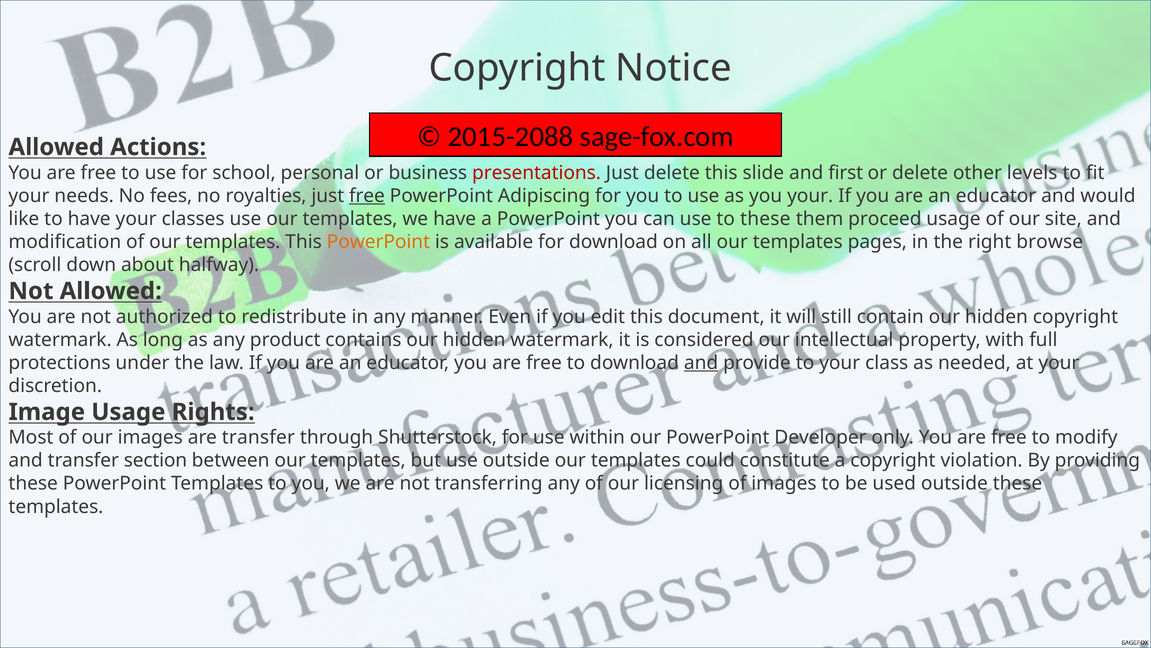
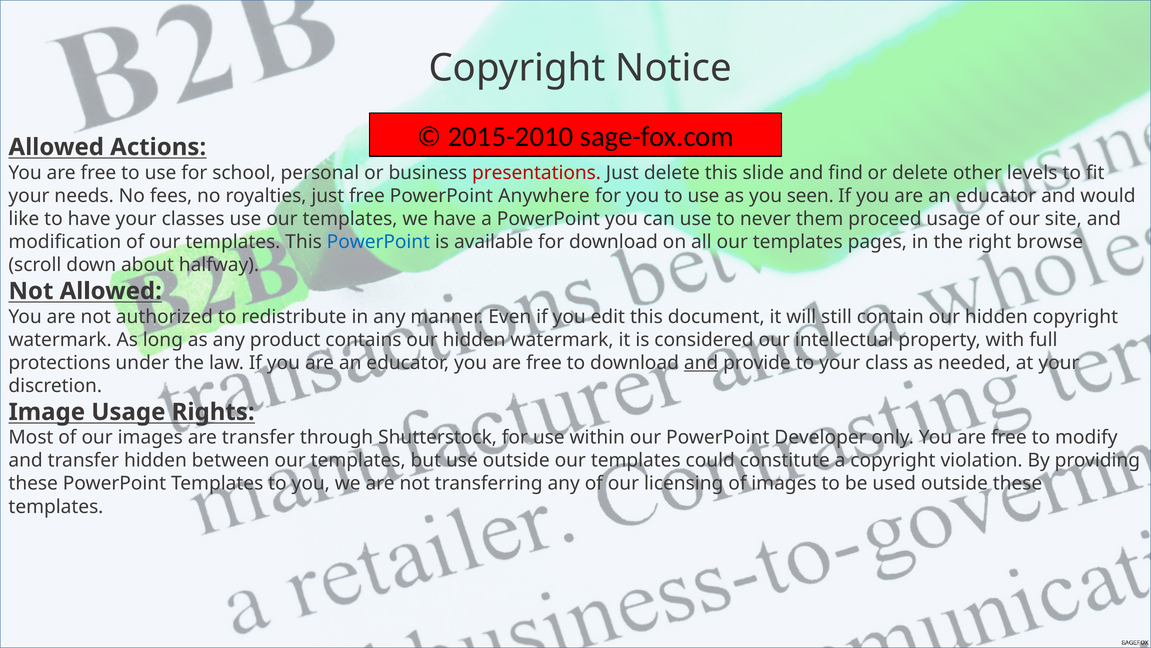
2015-2088: 2015-2088 -> 2015-2010 (511, 137)
first: first -> find (846, 173)
free underline: present -> none (367, 196)
Adipiscing: Adipiscing -> Anywhere (544, 196)
you your: your -> seen (810, 196)
to these: these -> never (765, 219)
PowerPoint colour: orange -> blue (378, 242)
transfer section: section -> hidden (155, 460)
